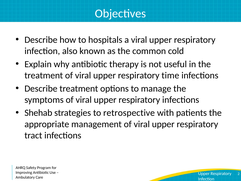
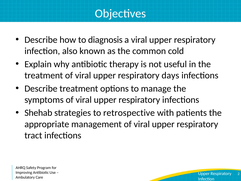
hospitals: hospitals -> diagnosis (105, 40)
time: time -> days (170, 75)
